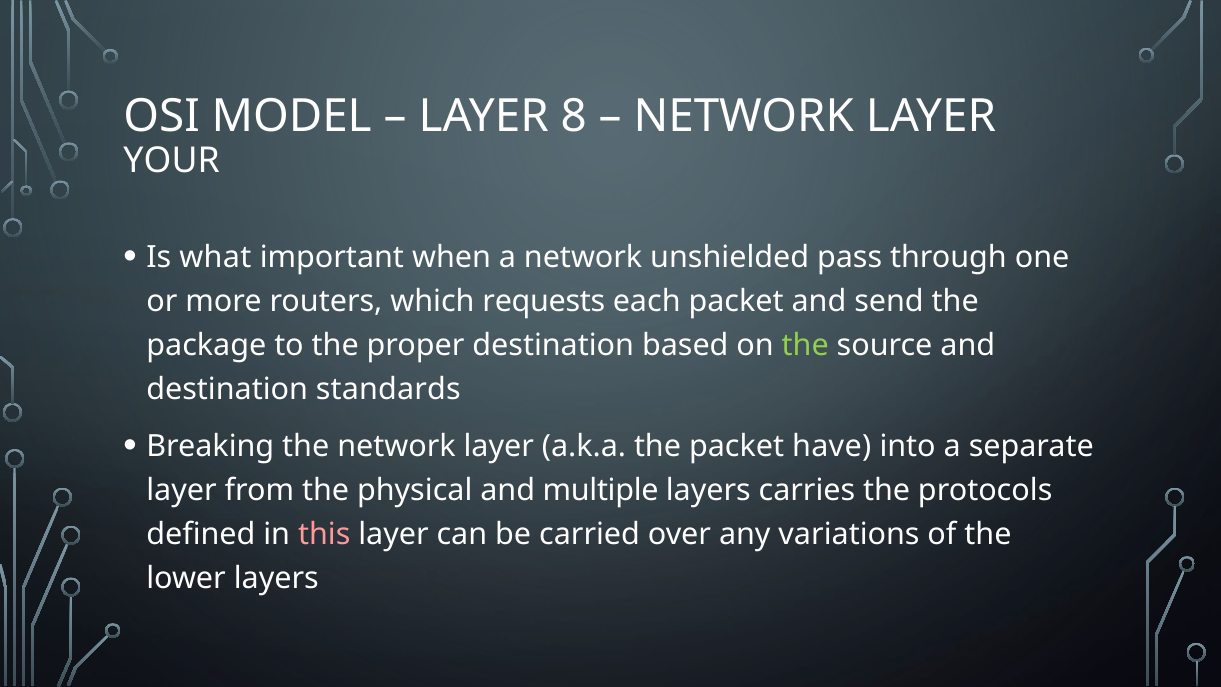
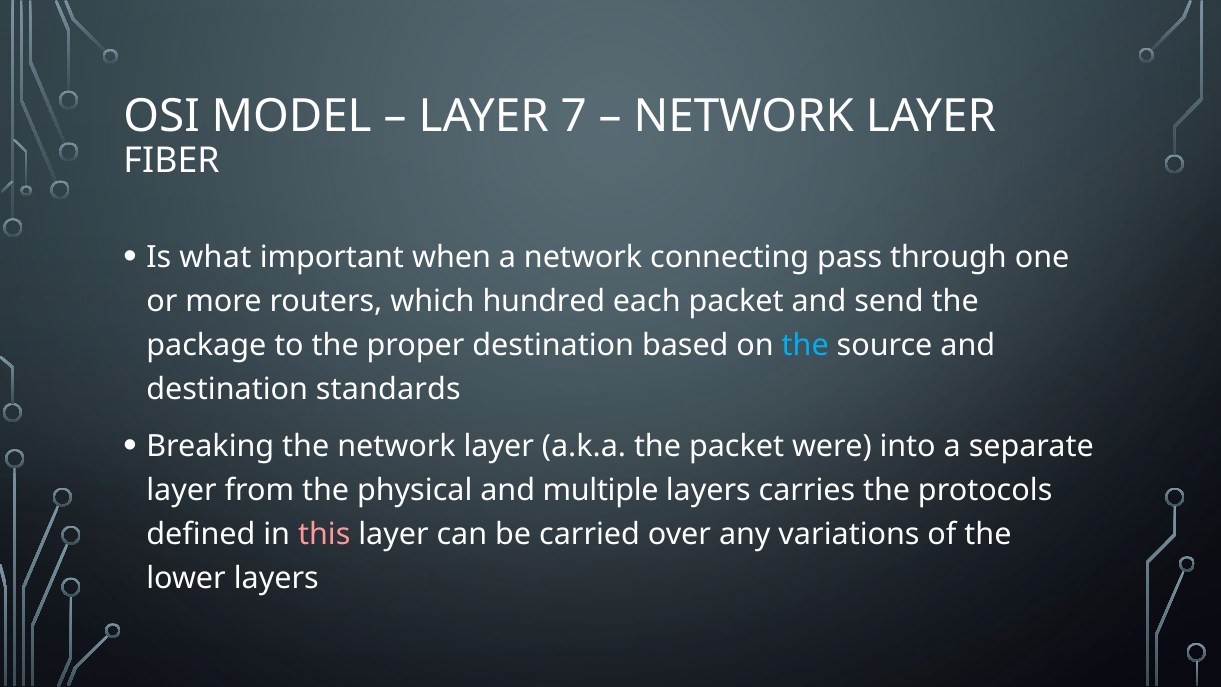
8: 8 -> 7 (574, 116)
YOUR: YOUR -> FIBER (172, 160)
unshielded: unshielded -> connecting (730, 258)
requests: requests -> hundred (544, 302)
the colour: light green -> light blue (805, 346)
have: have -> were (832, 446)
